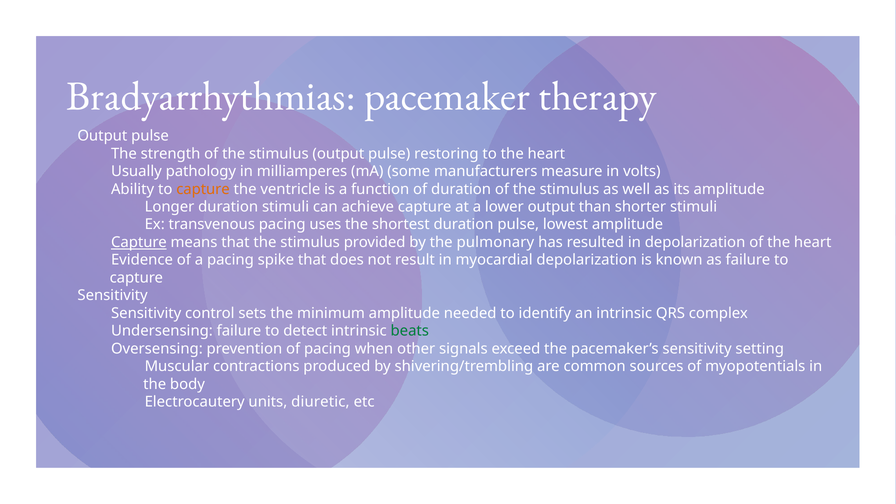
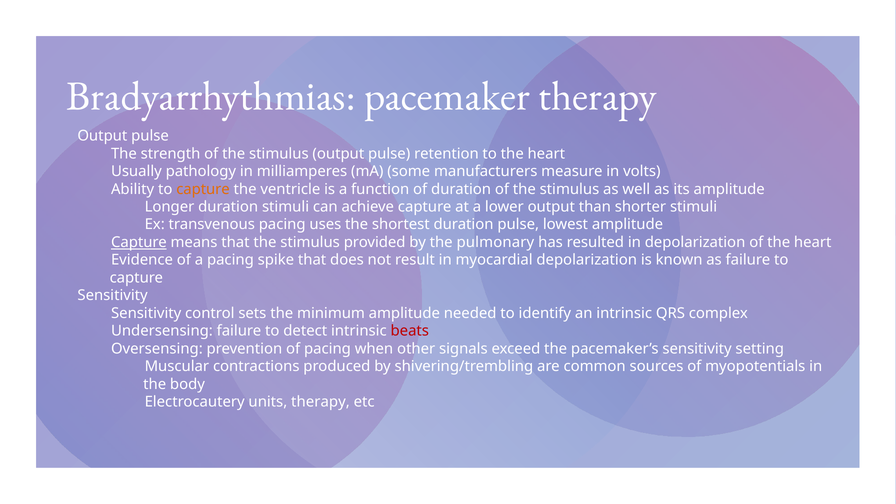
restoring: restoring -> retention (446, 154)
beats colour: green -> red (410, 331)
units diuretic: diuretic -> therapy (320, 402)
